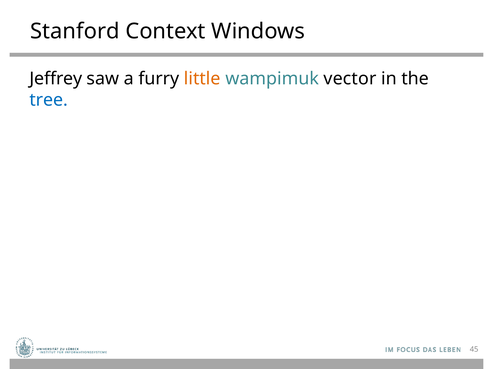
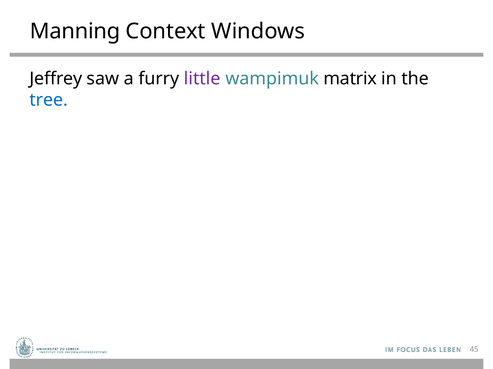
Stanford: Stanford -> Manning (75, 31)
little colour: orange -> purple (202, 79)
vector: vector -> matrix (350, 79)
